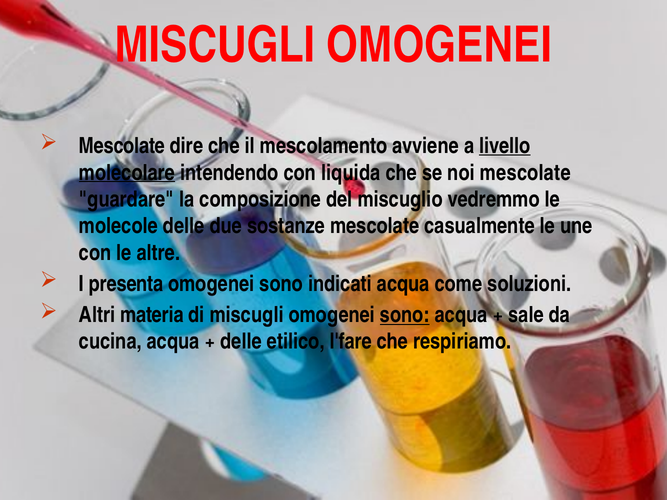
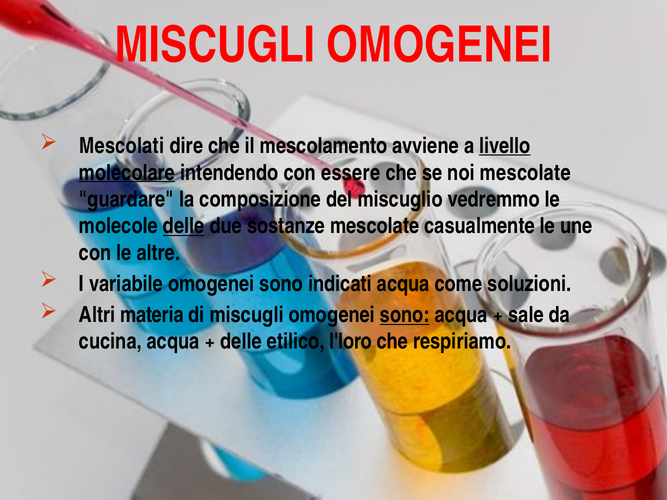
Mescolate: Mescolate -> Mescolati (122, 146)
liquida: liquida -> essere (351, 173)
delle underline: none -> present (184, 226)
presenta: presenta -> variabile (126, 284)
l'fare: l'fare -> l'loro (351, 342)
